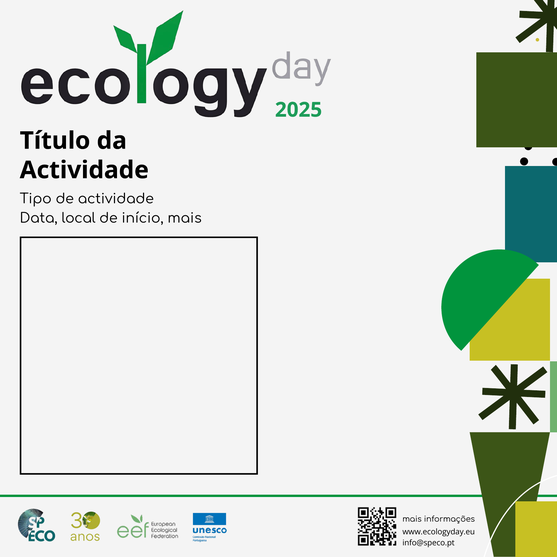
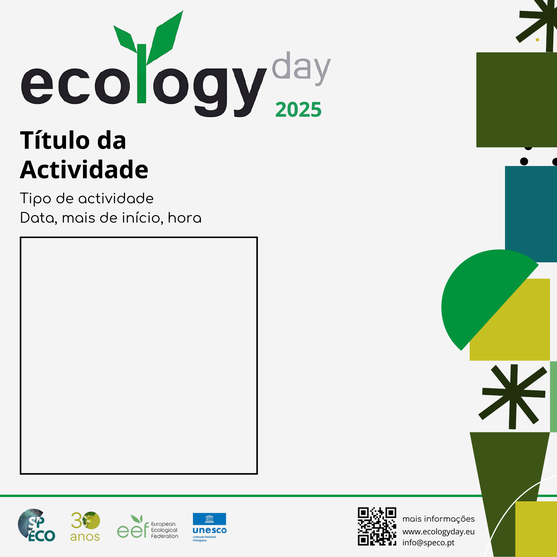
Data local: local -> mais (78, 218)
início mais: mais -> hora (185, 218)
